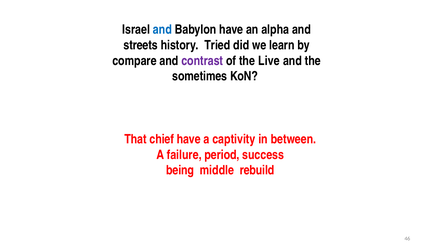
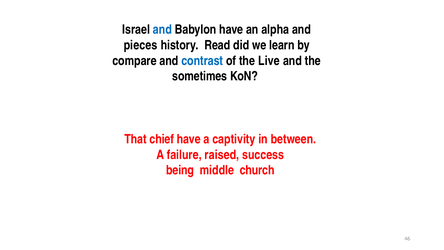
streets: streets -> pieces (141, 45)
Tried: Tried -> Read (217, 45)
contrast colour: purple -> blue (202, 61)
period: period -> raised (222, 155)
rebuild: rebuild -> church (257, 170)
